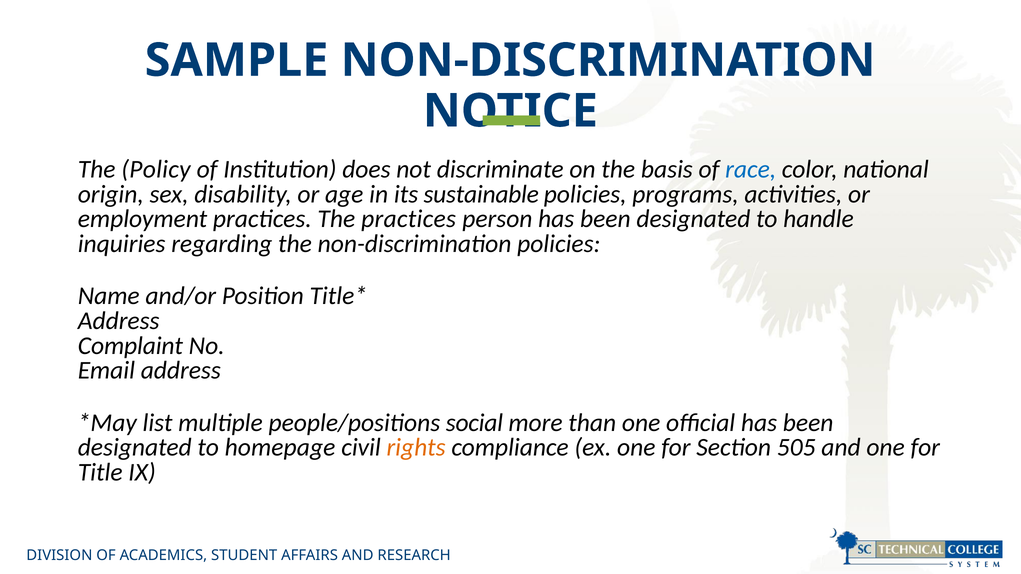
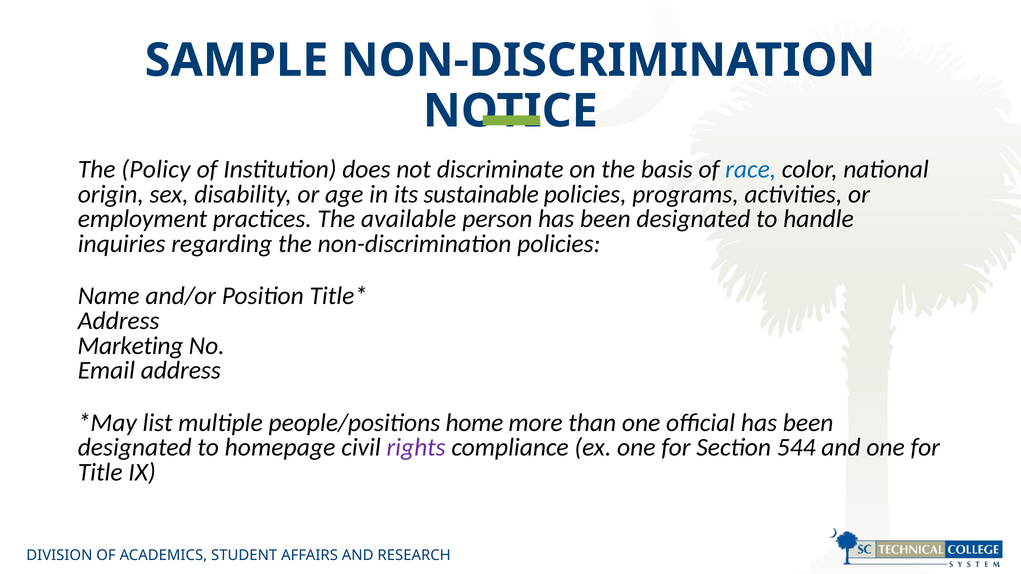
The practices: practices -> available (409, 219)
Complaint: Complaint -> Marketing (130, 346)
social: social -> home (474, 423)
rights colour: orange -> purple (416, 448)
505: 505 -> 544 (796, 448)
